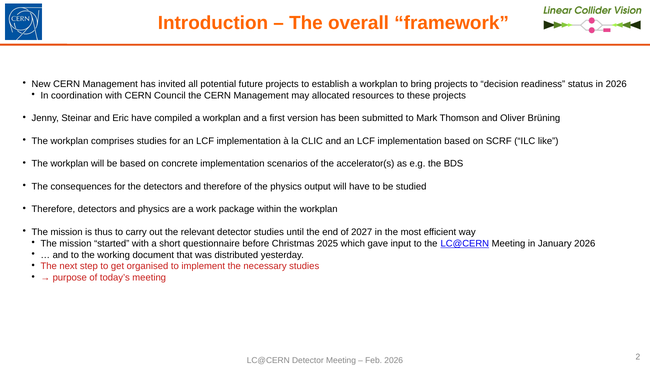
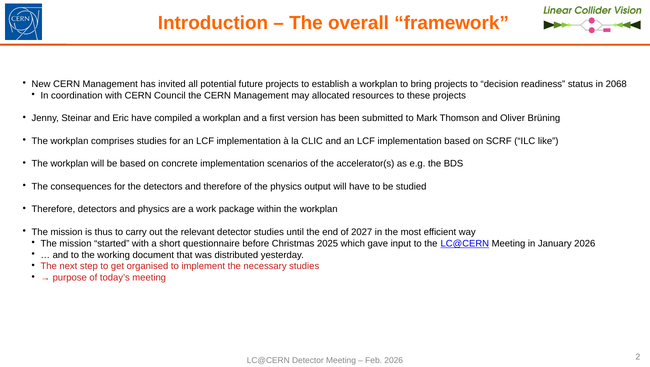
in 2026: 2026 -> 2068 (616, 84)
